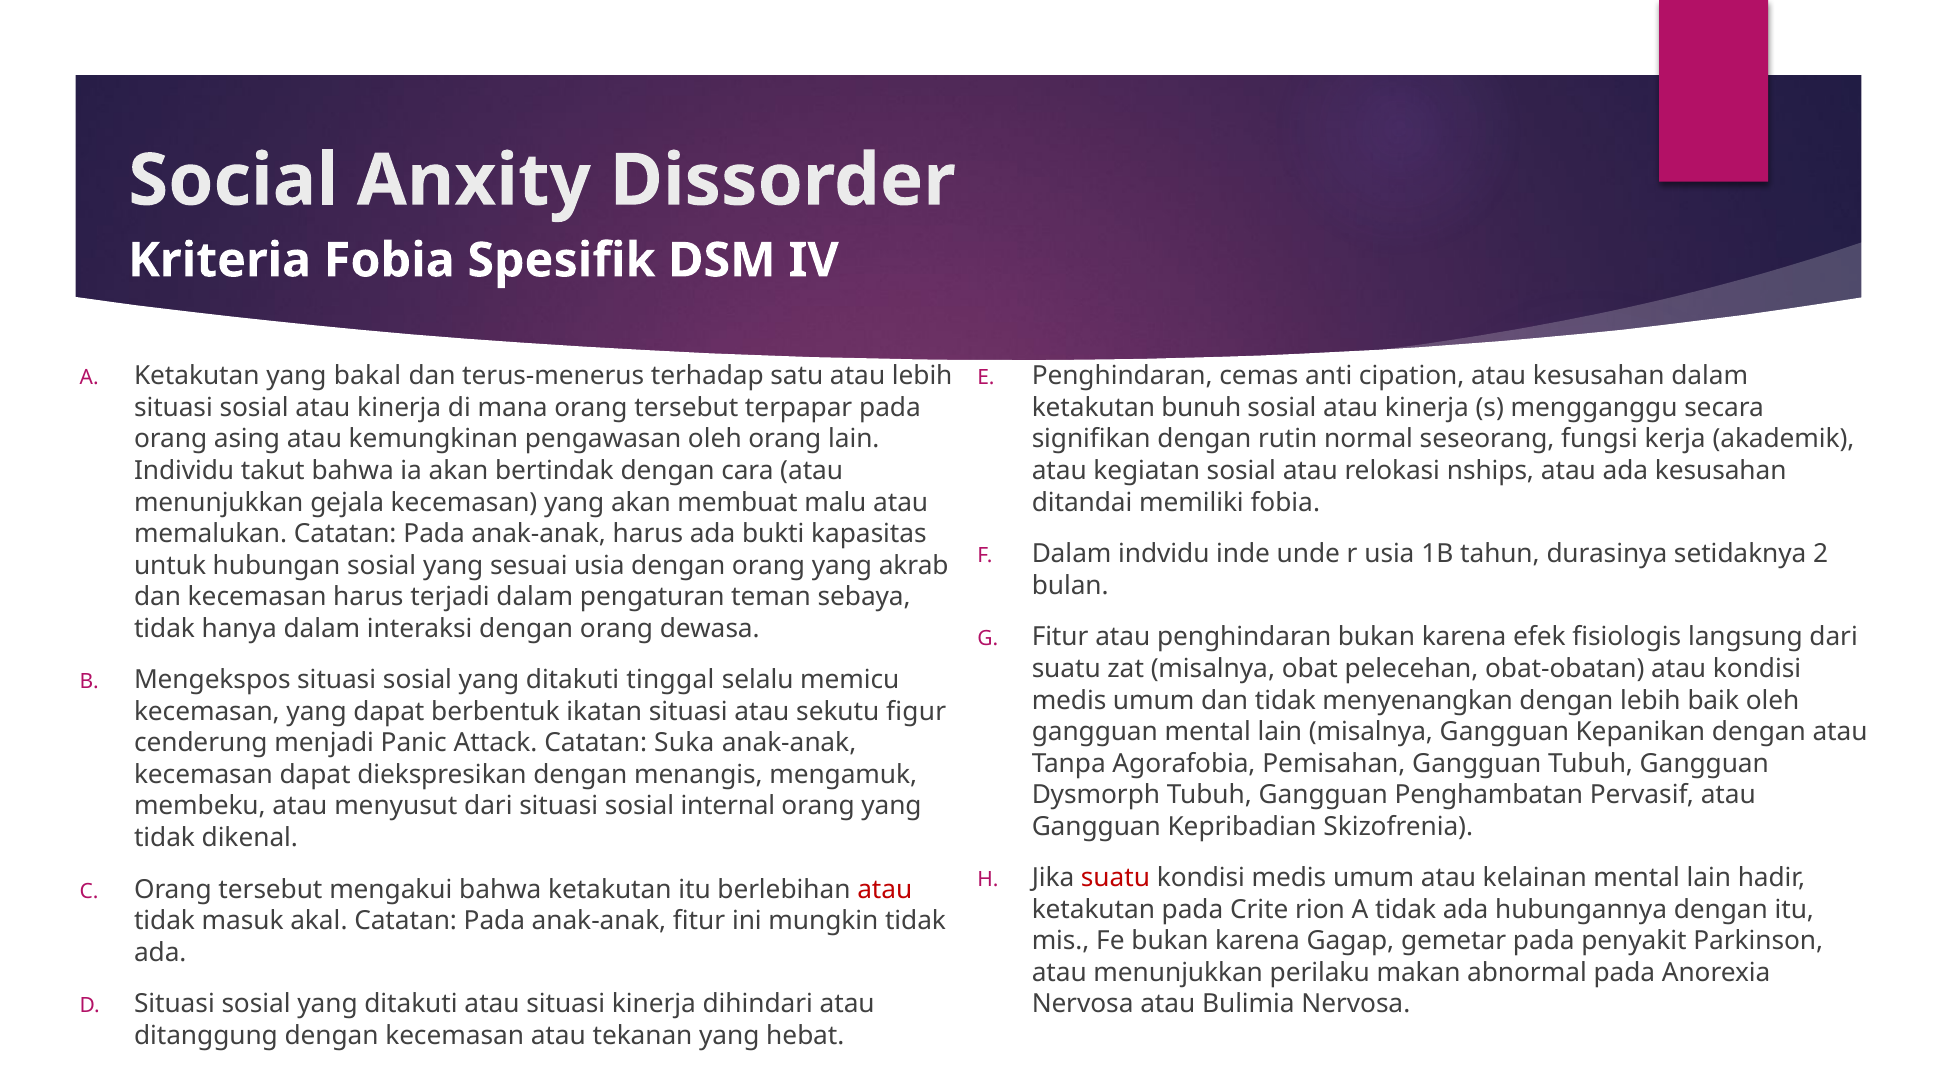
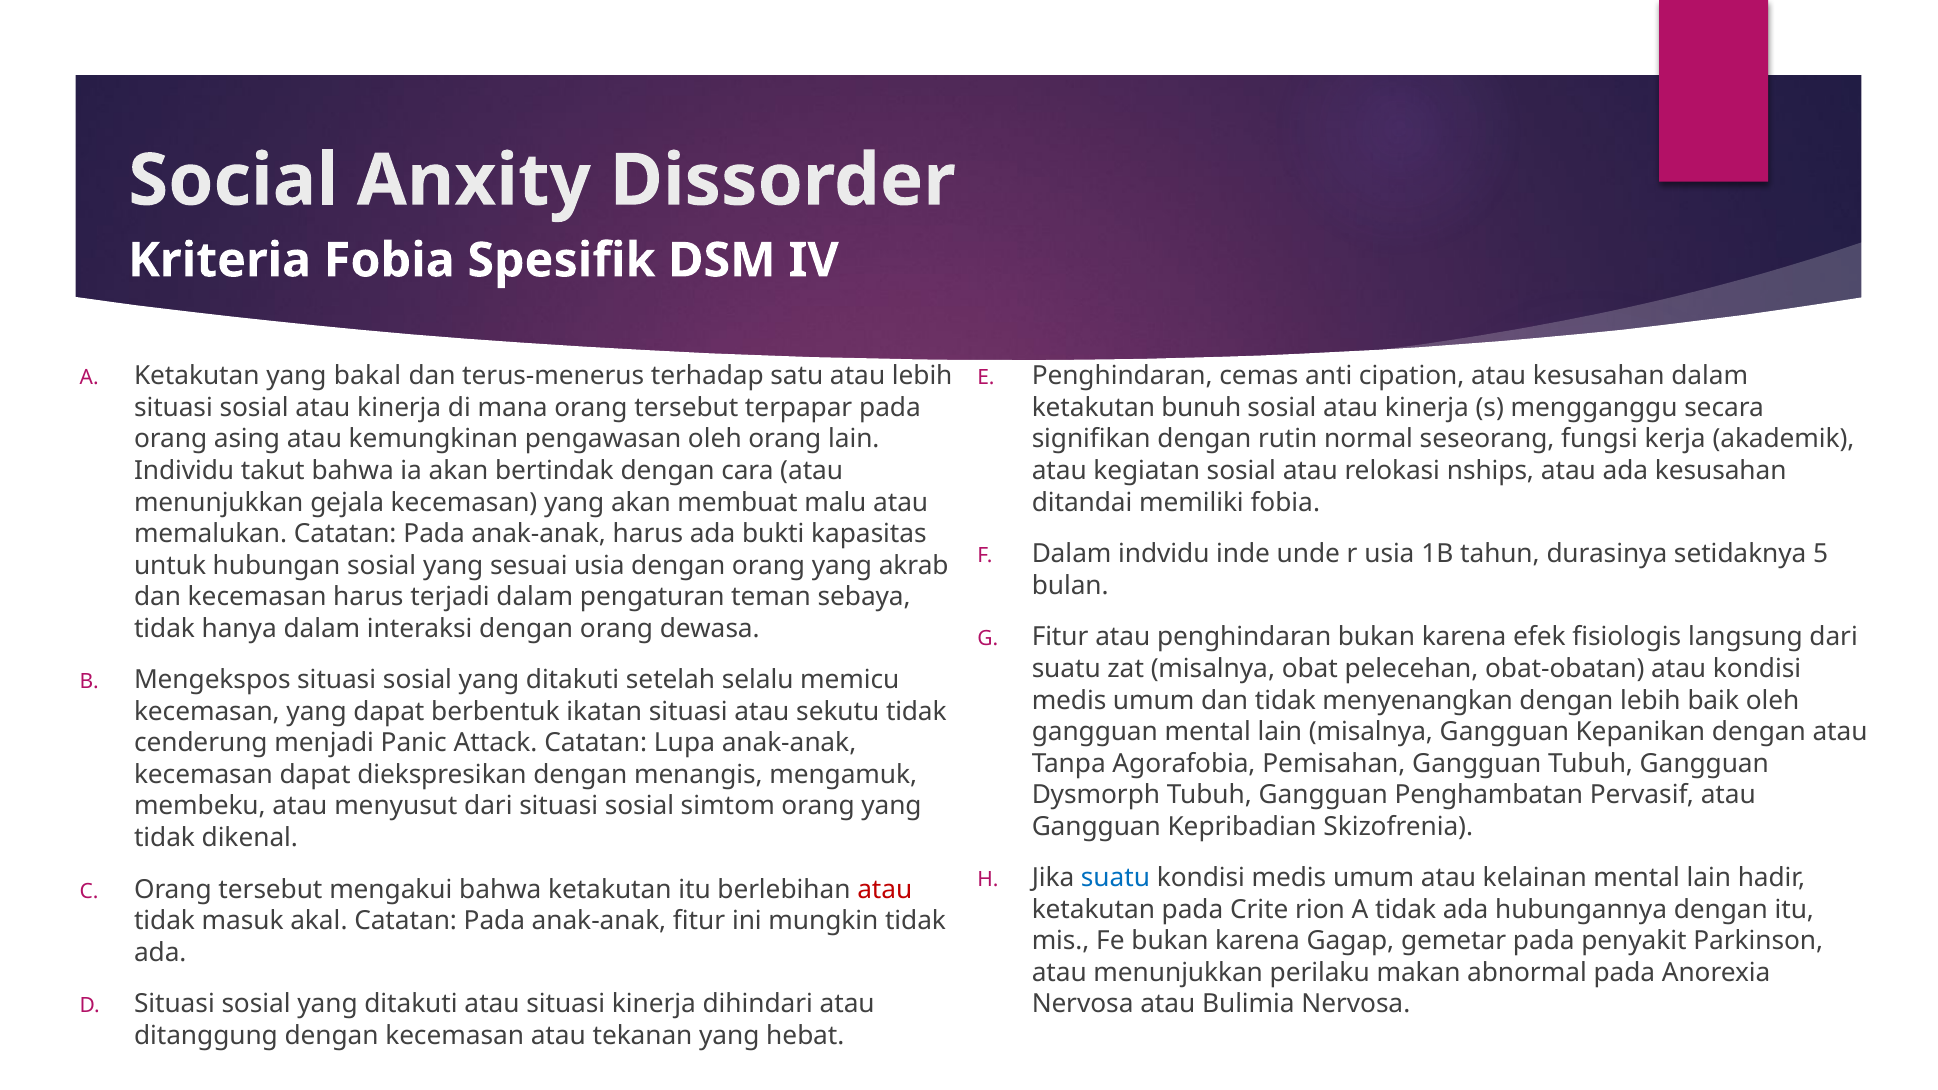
2: 2 -> 5 (1821, 554)
tinggal: tinggal -> setelah (671, 680)
sekutu figur: figur -> tidak (916, 712)
Suka: Suka -> Lupa (684, 743)
internal: internal -> simtom (728, 806)
suatu colour: red -> blue (1116, 878)
